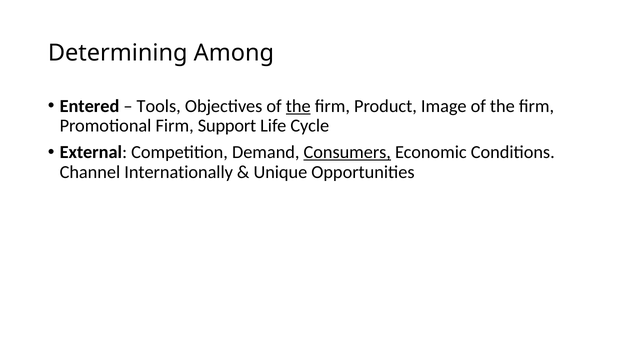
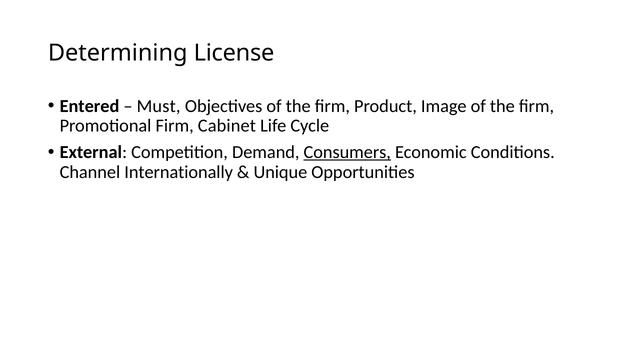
Among: Among -> License (234, 53)
Tools: Tools -> Must (159, 106)
the underline: present -> none (298, 106)
Support: Support -> Cabinet (227, 126)
